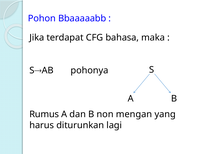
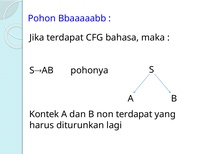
Rumus: Rumus -> Kontek (44, 115)
non mengan: mengan -> terdapat (134, 115)
